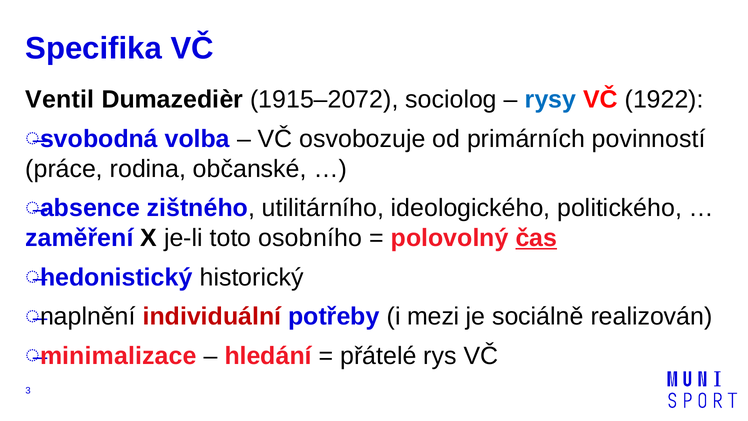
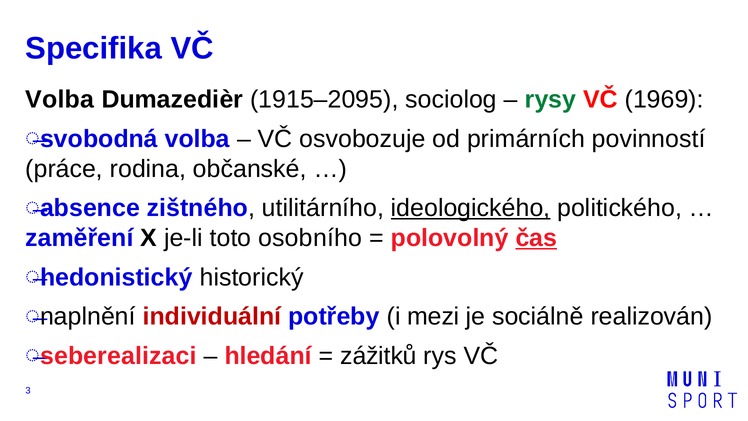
Ventil: Ventil -> Volba (60, 99)
1915–2072: 1915–2072 -> 1915–2095 (324, 99)
rysy colour: blue -> green (551, 99)
1922: 1922 -> 1969 (664, 99)
ideologického underline: none -> present (471, 208)
minimalizace: minimalizace -> seberealizaci (118, 356)
přátelé: přátelé -> zážitků (378, 356)
